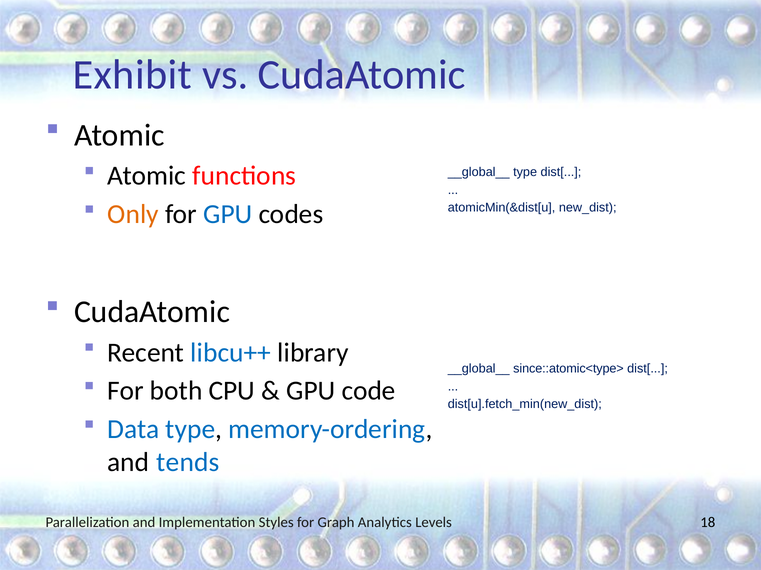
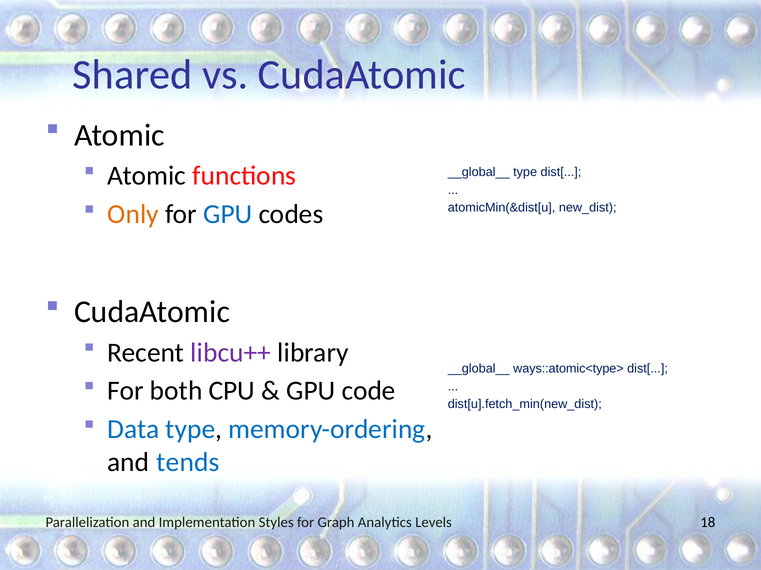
Exhibit: Exhibit -> Shared (132, 75)
libcu++ colour: blue -> purple (231, 353)
since::atomic<type>: since::atomic<type> -> ways::atomic<type> (568, 369)
